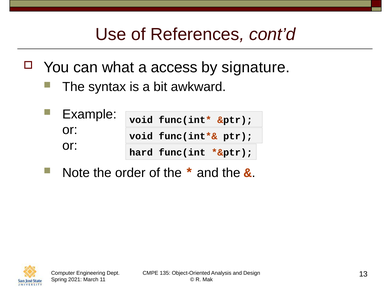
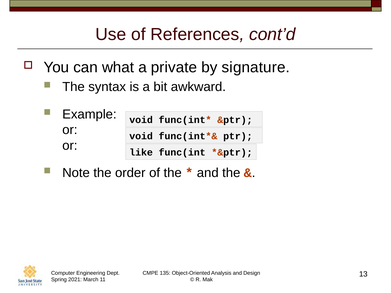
access: access -> private (174, 68)
hard: hard -> like (141, 153)
